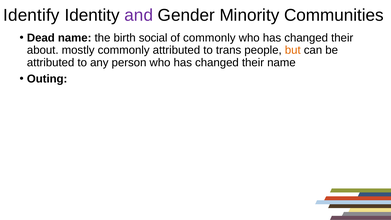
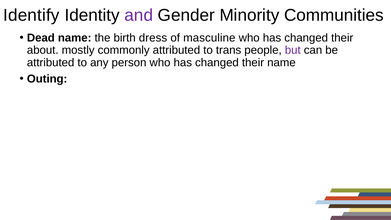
social: social -> dress (153, 38)
of commonly: commonly -> masculine (209, 38)
but colour: orange -> purple (293, 50)
